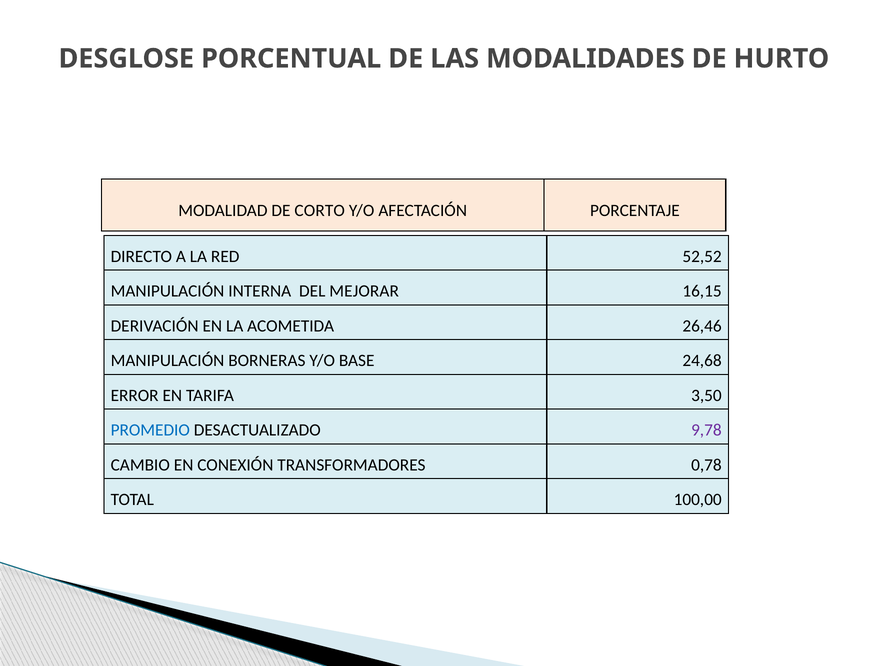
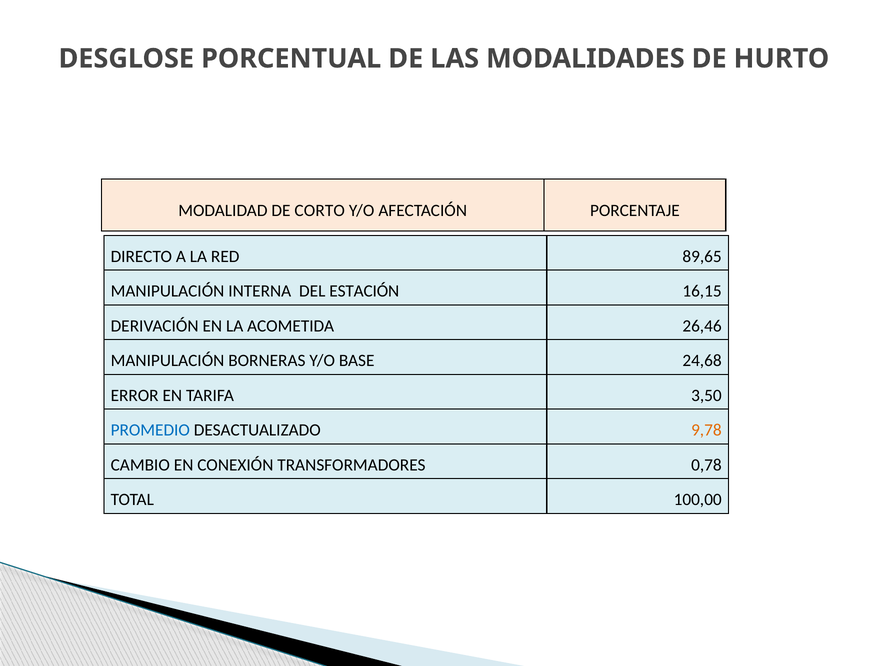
52,52: 52,52 -> 89,65 (702, 257)
MEJORAR: MEJORAR -> ESTACIÓN (364, 291)
9,78 colour: purple -> orange (706, 430)
